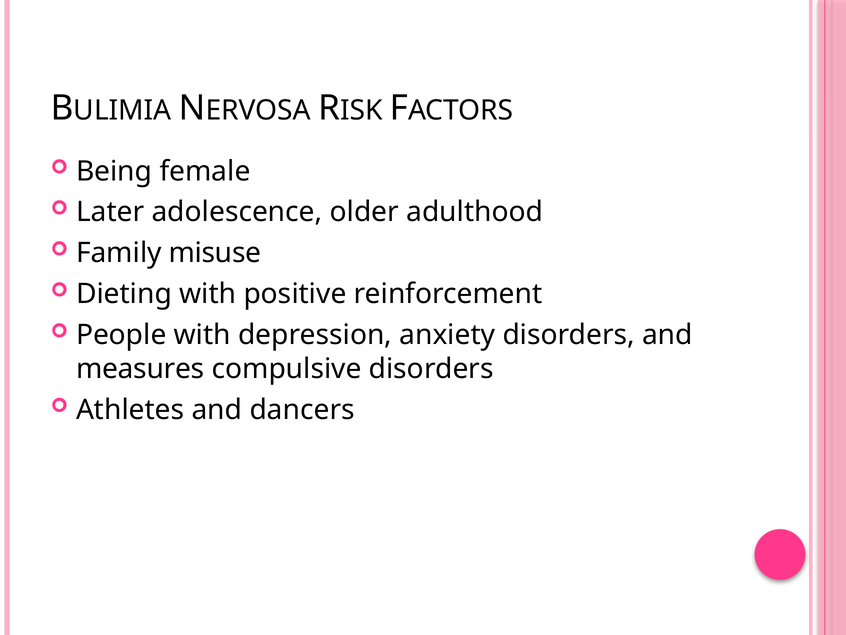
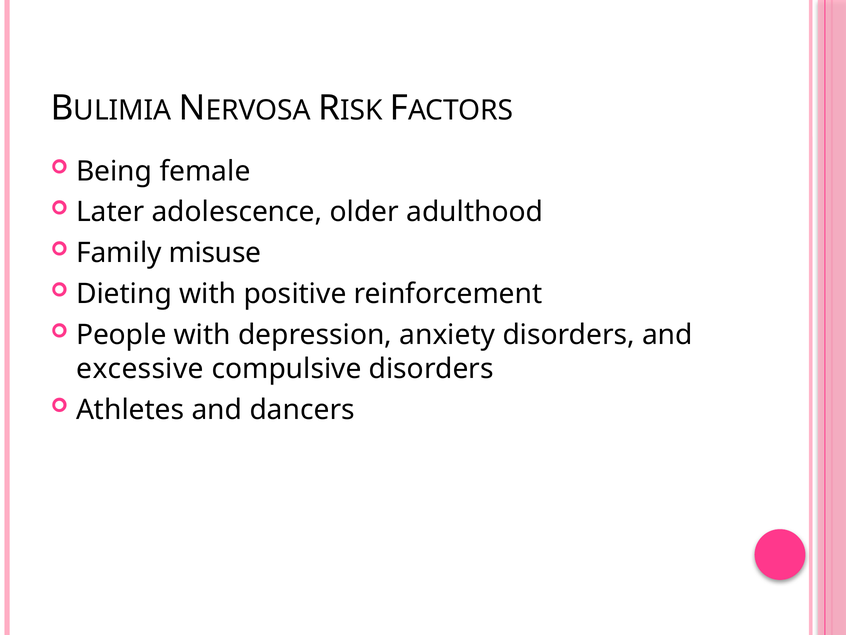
measures: measures -> excessive (140, 369)
